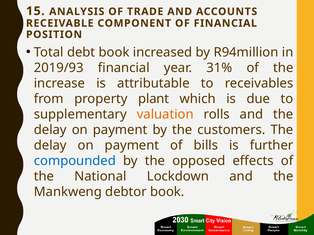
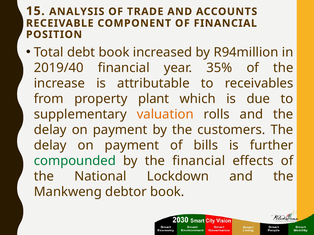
2019/93: 2019/93 -> 2019/40 (59, 68)
31%: 31% -> 35% (219, 68)
compounded colour: blue -> green (75, 161)
the opposed: opposed -> financial (199, 161)
